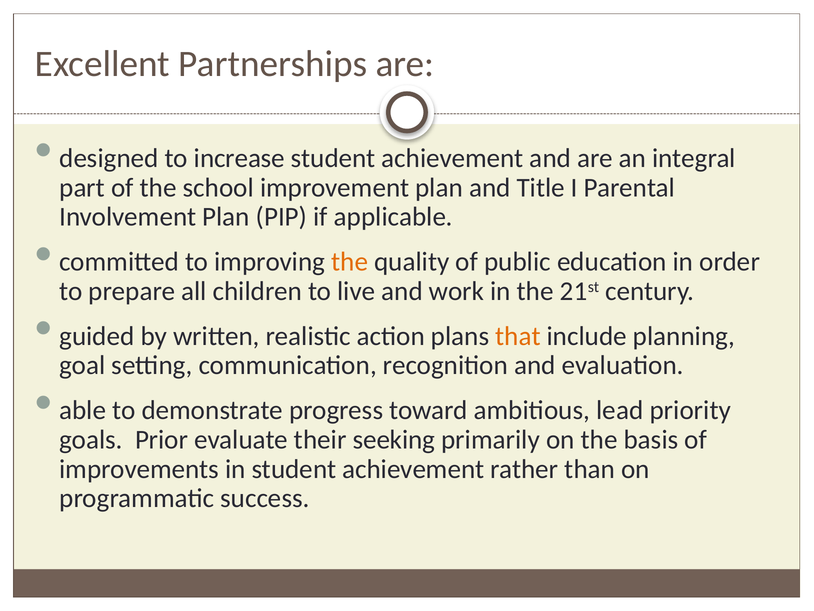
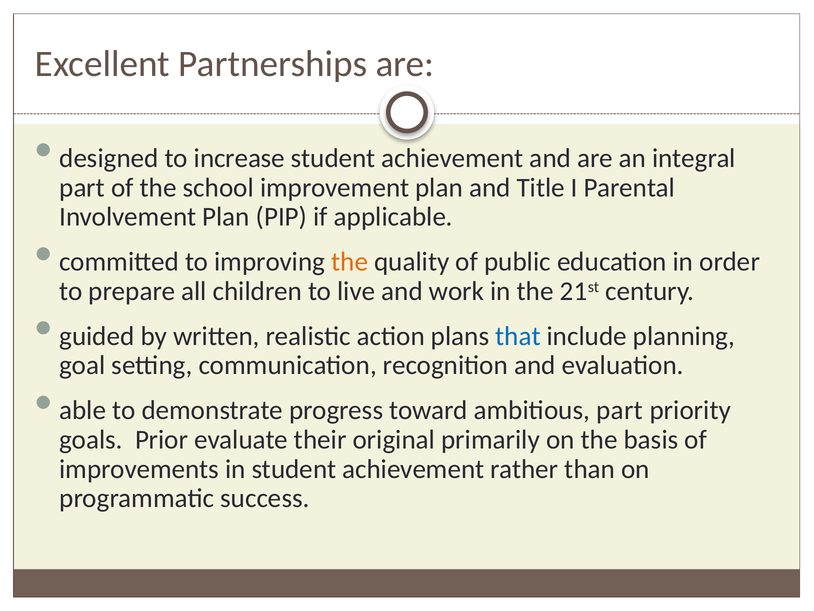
that colour: orange -> blue (518, 336)
ambitious lead: lead -> part (620, 410)
seeking: seeking -> original (394, 439)
